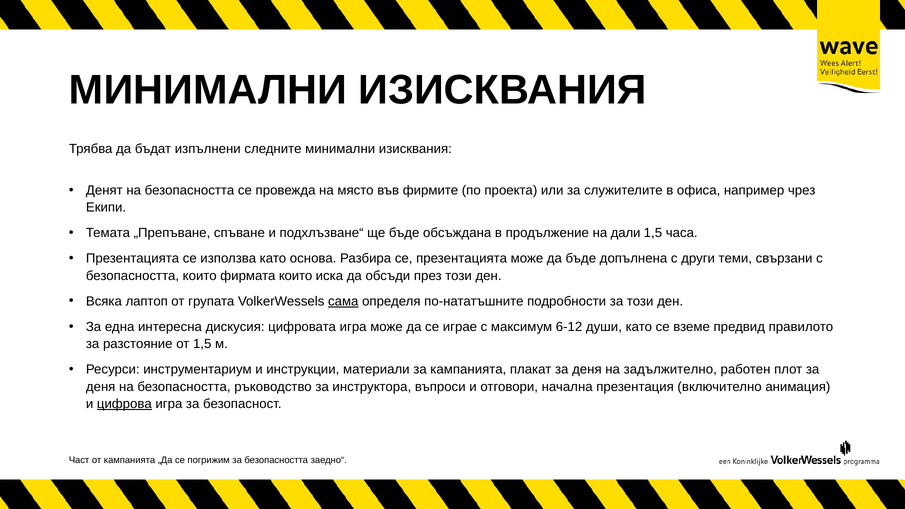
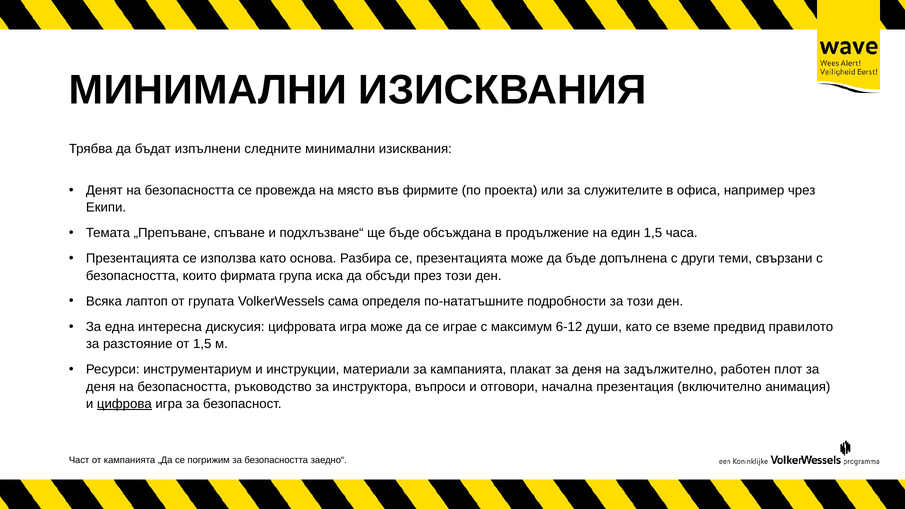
дали: дали -> един (626, 233)
фирмата които: които -> група (296, 276)
сама underline: present -> none (343, 301)
